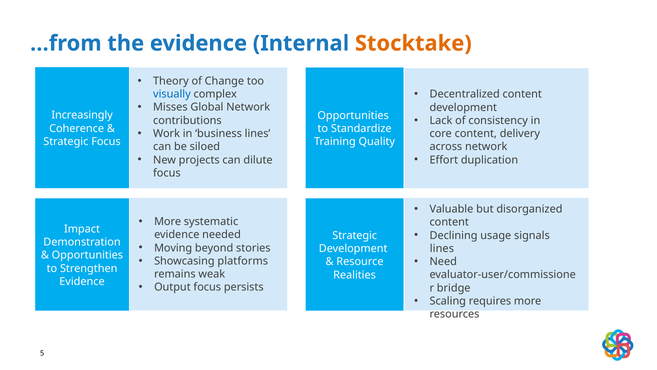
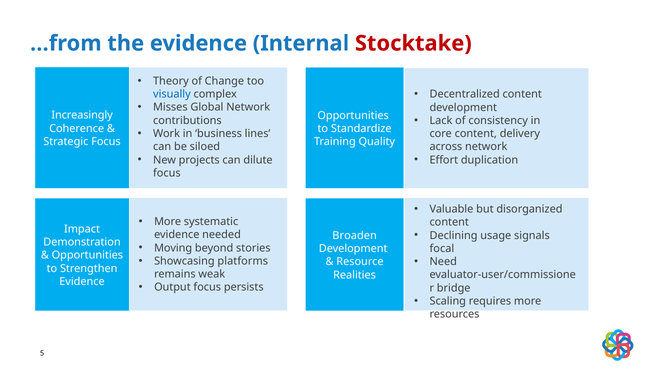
Stocktake colour: orange -> red (413, 43)
Strategic: Strategic -> Broaden (355, 235)
lines: lines -> focal (442, 248)
